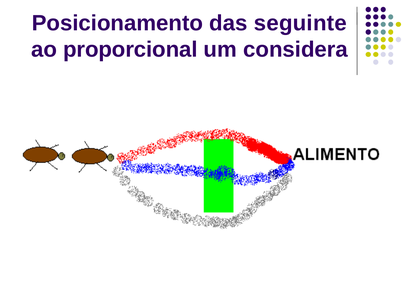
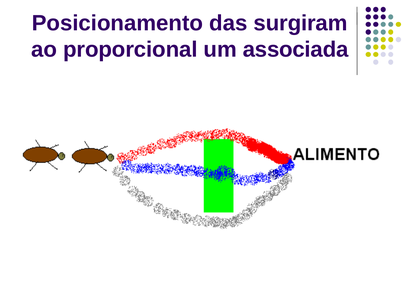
seguinte: seguinte -> surgiram (301, 23)
considera: considera -> associada (296, 50)
